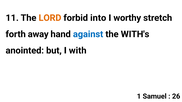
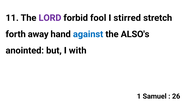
LORD colour: orange -> purple (50, 18)
into: into -> fool (98, 18)
worthy: worthy -> stirred (127, 18)
WITH's: WITH's -> ALSO's (135, 34)
